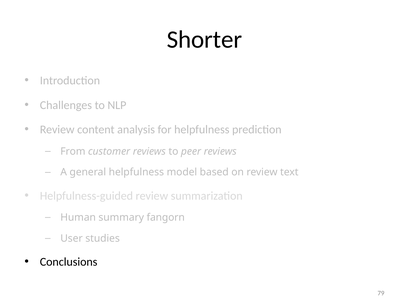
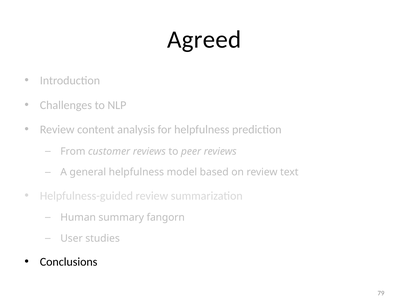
Shorter: Shorter -> Agreed (204, 40)
